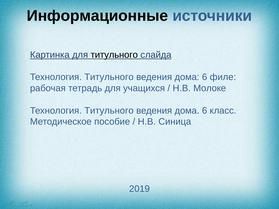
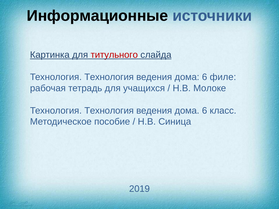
титульного colour: black -> red (114, 55)
Титульного: Титульного -> Технология (109, 77)
Титульного: Титульного -> Технология (109, 111)
